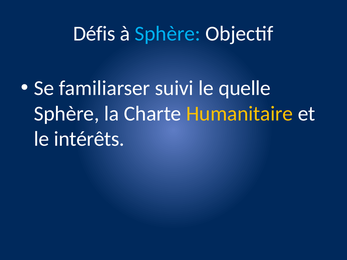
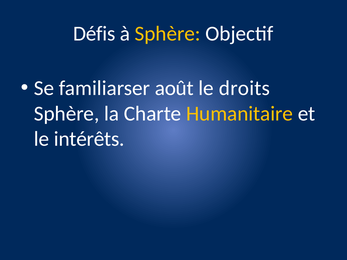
Sphère colour: light blue -> yellow (168, 34)
suivi: suivi -> août (174, 88)
quelle: quelle -> droits (244, 88)
